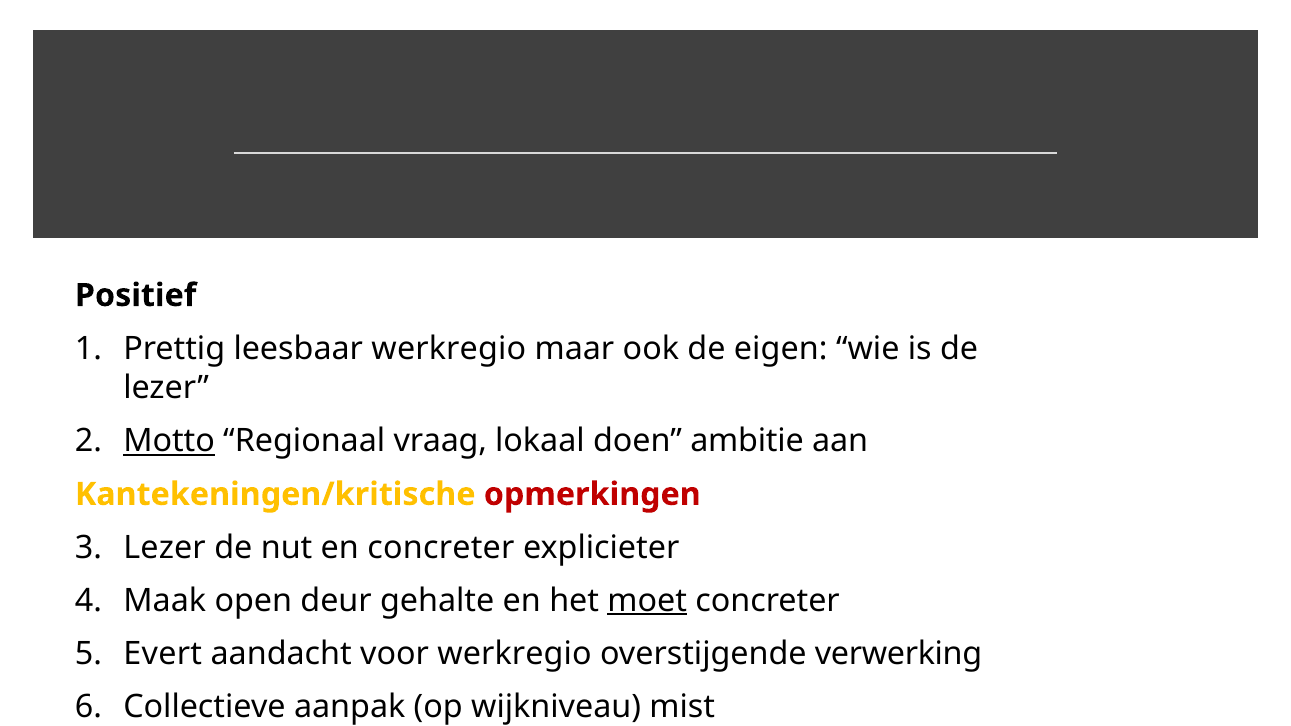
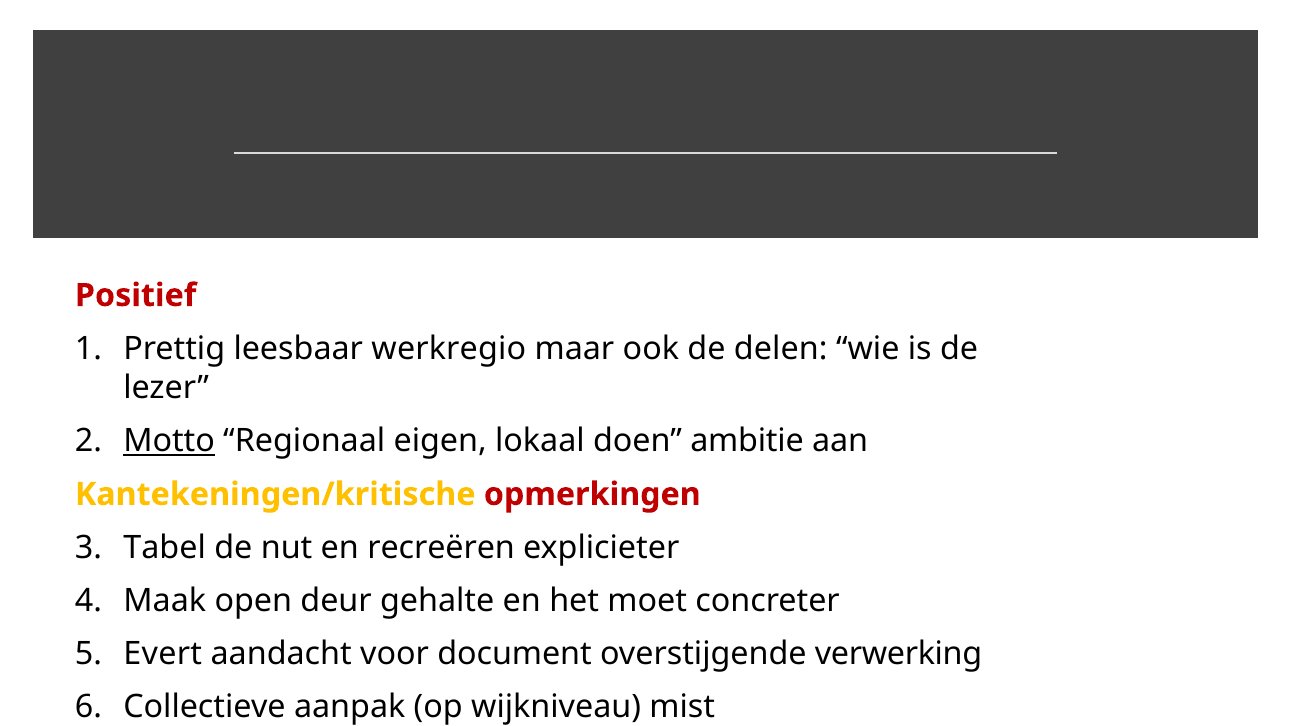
Positief colour: black -> red (136, 295)
eigen: eigen -> delen (781, 349)
vraag: vraag -> eigen (440, 441)
Lezer: Lezer -> Tabel (165, 548)
en concreter: concreter -> recreëren (441, 548)
moet underline: present -> none (647, 601)
voor werkregio: werkregio -> document (515, 654)
